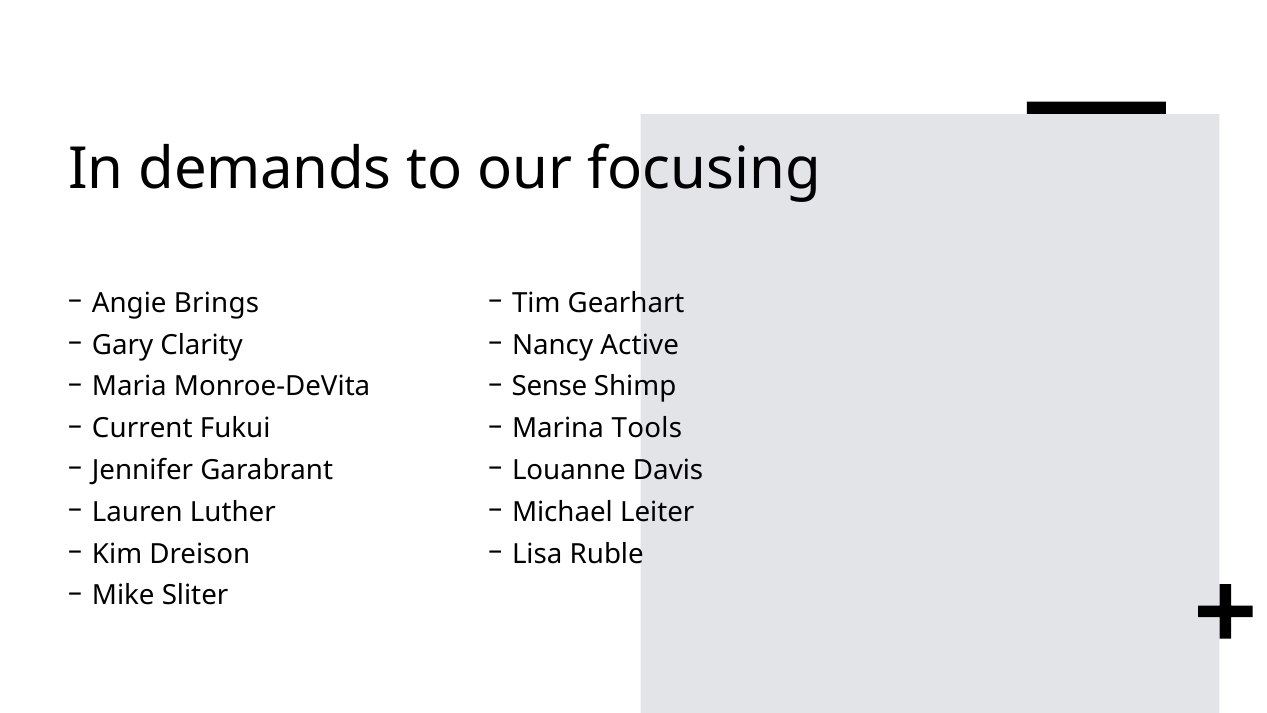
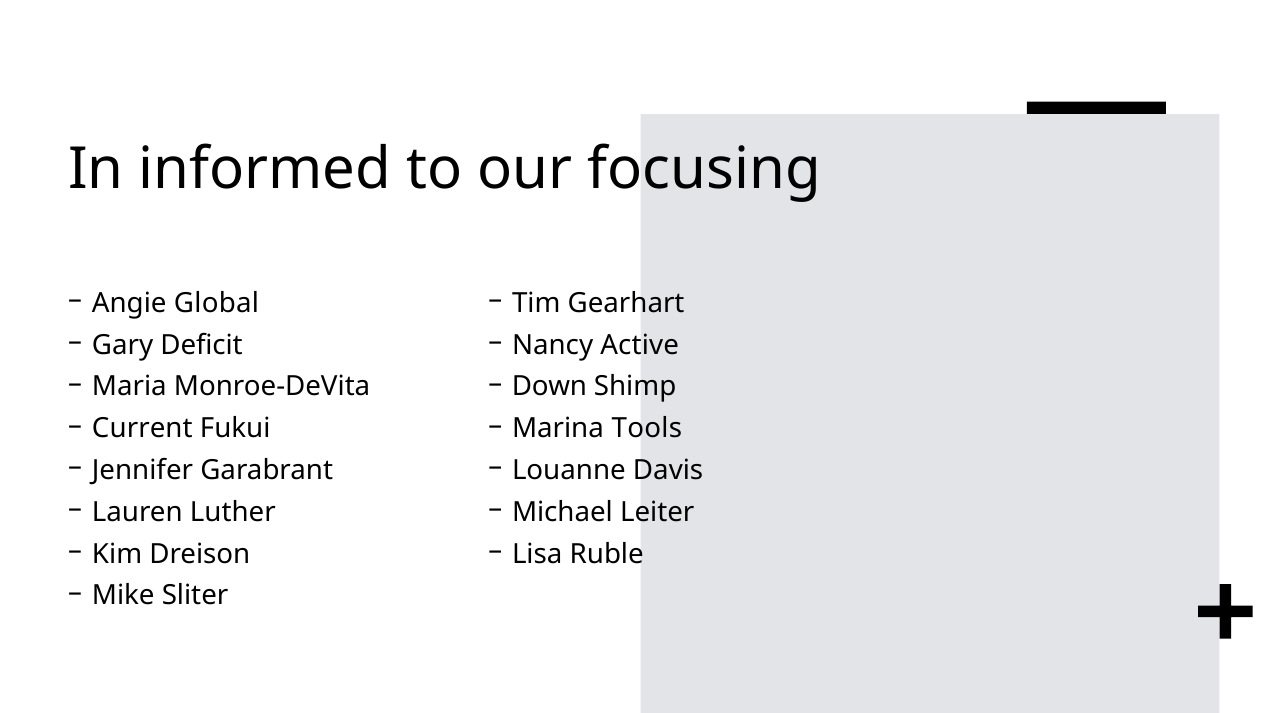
demands: demands -> informed (265, 169)
Brings: Brings -> Global (216, 303)
Clarity: Clarity -> Deficit (202, 345)
Sense: Sense -> Down (549, 387)
